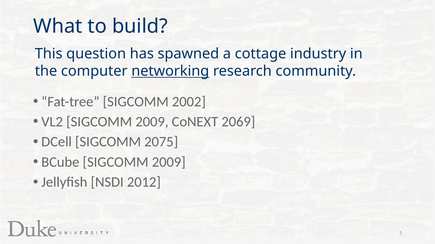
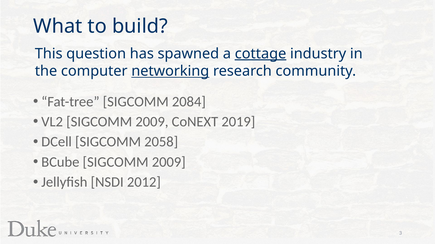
cottage underline: none -> present (261, 54)
2002: 2002 -> 2084 (189, 102)
2069: 2069 -> 2019 (238, 122)
2075: 2075 -> 2058 (161, 142)
